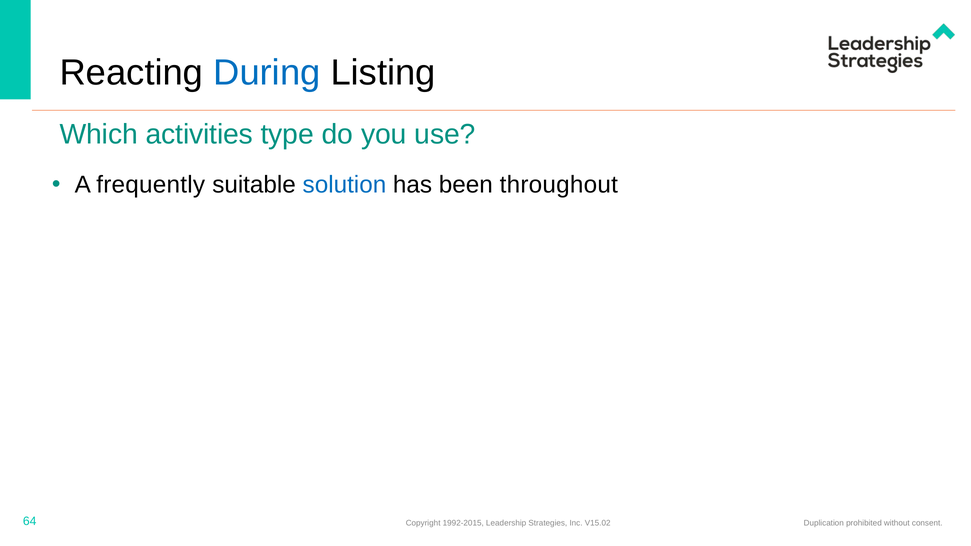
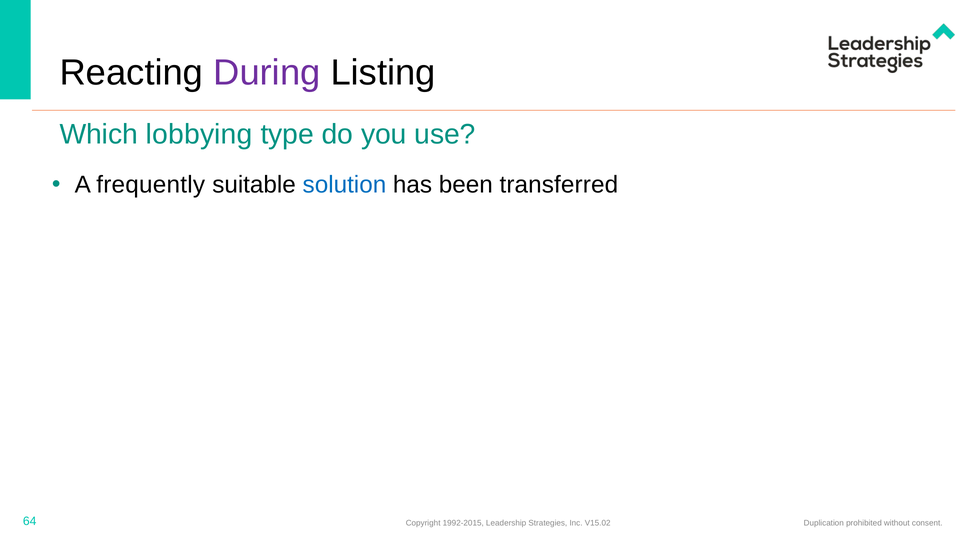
During colour: blue -> purple (267, 73)
activities: activities -> lobbying (199, 134)
throughout: throughout -> transferred (559, 185)
